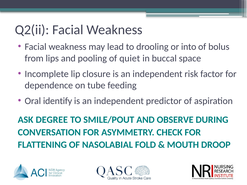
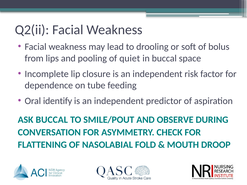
into: into -> soft (189, 47)
ASK DEGREE: DEGREE -> BUCCAL (52, 120)
